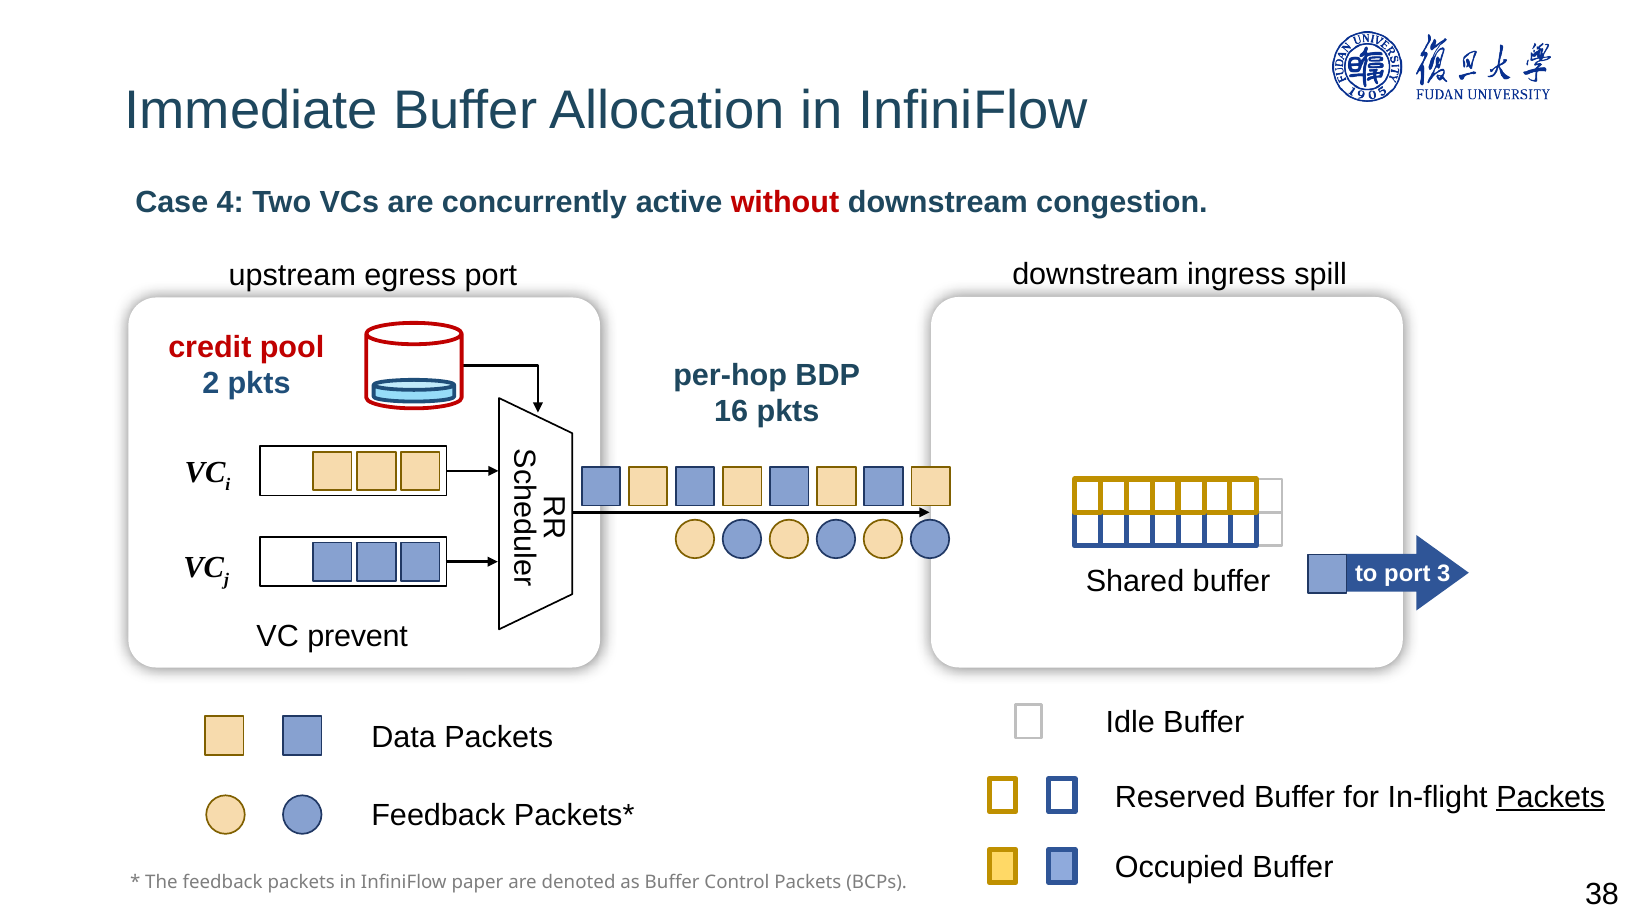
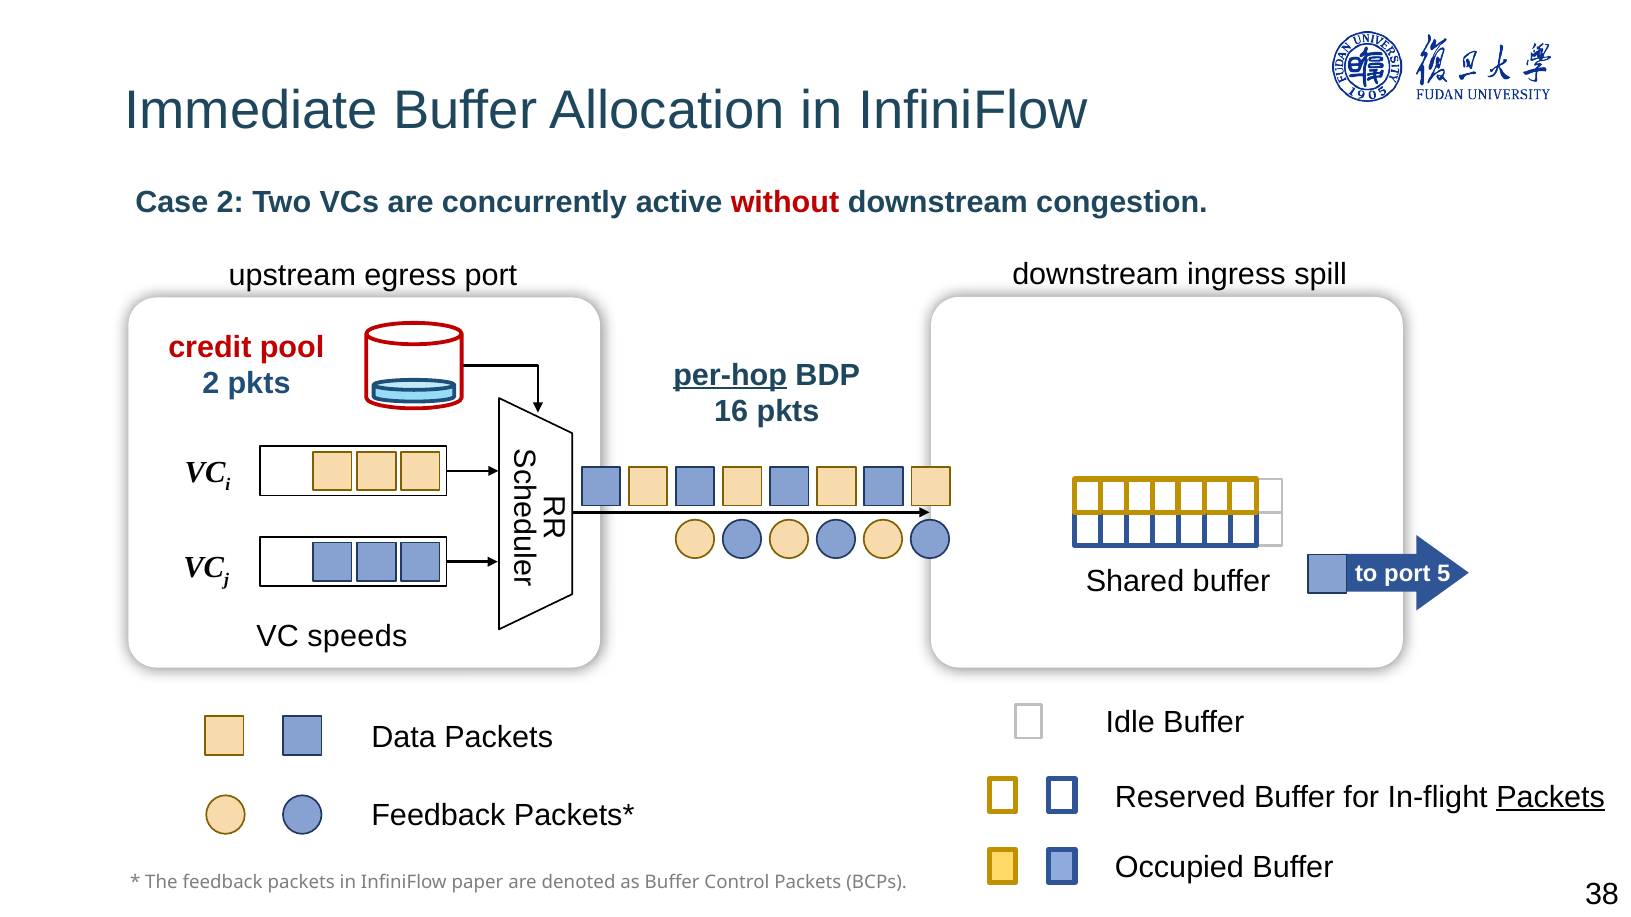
Case 4: 4 -> 2 (230, 202)
per-hop underline: none -> present (730, 375)
3: 3 -> 5 (1444, 574)
prevent: prevent -> speeds (357, 637)
